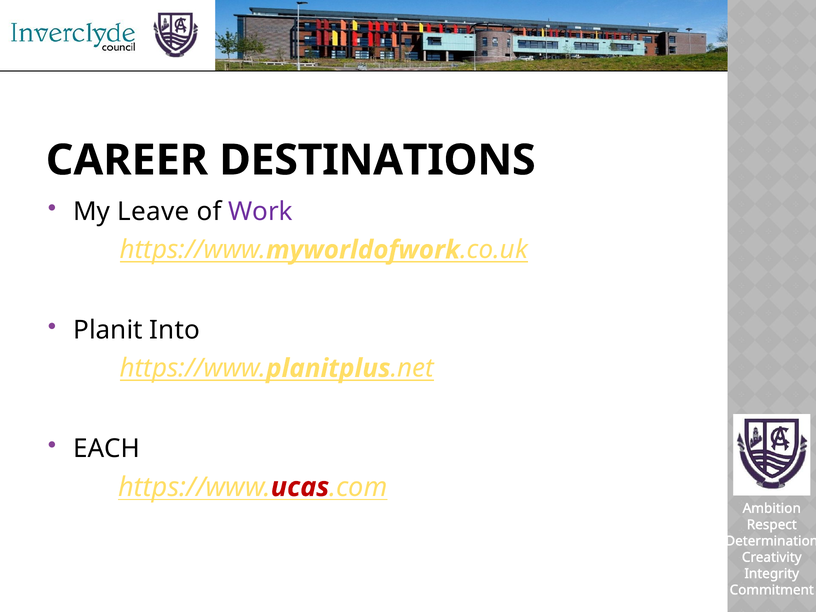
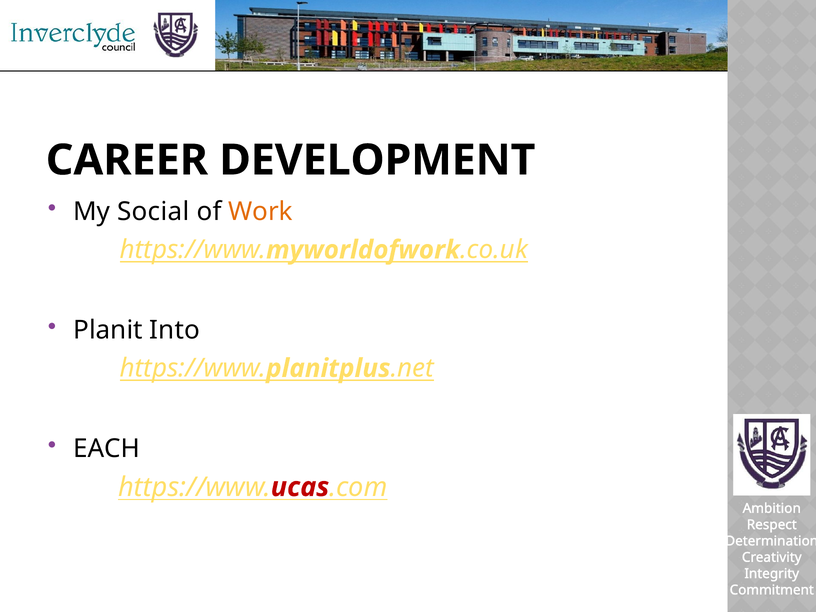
DESTINATIONS: DESTINATIONS -> DEVELOPMENT (377, 160)
Leave: Leave -> Social (153, 212)
Work colour: purple -> orange (260, 212)
